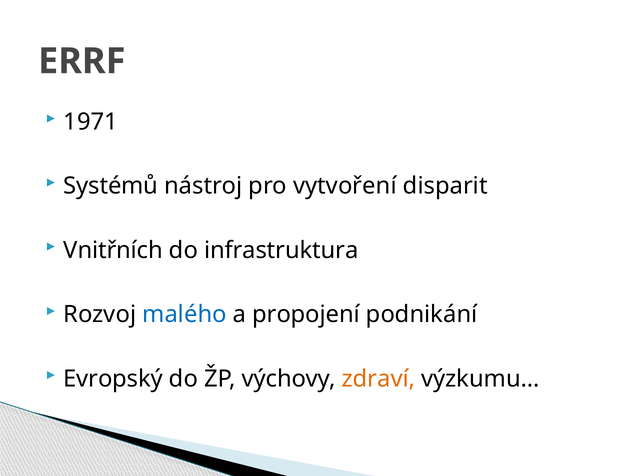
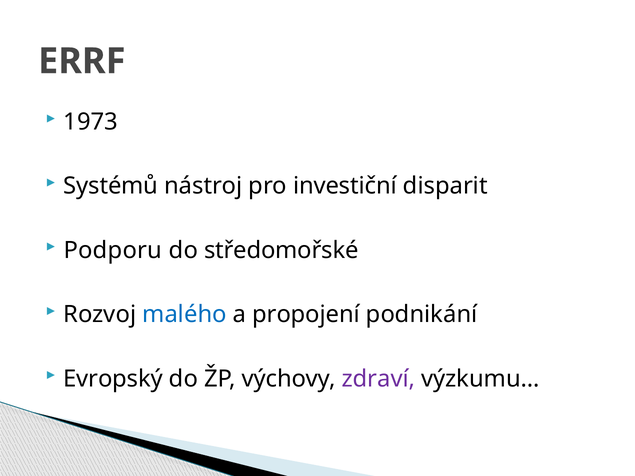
1971: 1971 -> 1973 (91, 122)
vytvoření: vytvoření -> investiční (345, 186)
Vnitřních: Vnitřních -> Podporu (113, 250)
infrastruktura: infrastruktura -> středomořské (281, 250)
zdraví colour: orange -> purple (378, 379)
